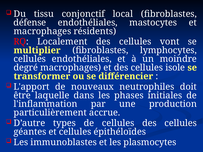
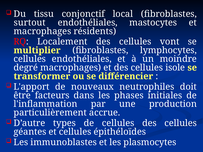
défense: défense -> surtout (30, 23)
laquelle: laquelle -> facteurs (52, 96)
